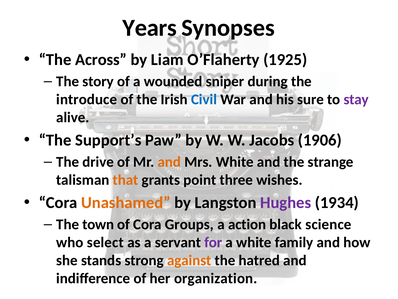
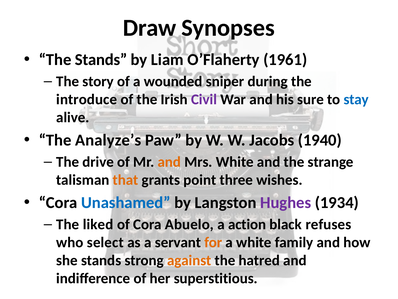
Years: Years -> Draw (150, 28)
The Across: Across -> Stands (101, 60)
1925: 1925 -> 1961 (285, 60)
Civil colour: blue -> purple (204, 99)
stay colour: purple -> blue (356, 99)
Support’s: Support’s -> Analyze’s (108, 140)
1906: 1906 -> 1940 (320, 140)
Unashamed colour: orange -> blue (126, 202)
town: town -> liked (98, 224)
Groups: Groups -> Abuelo (189, 224)
science: science -> refuses (328, 224)
for colour: purple -> orange (213, 242)
organization: organization -> superstitious (216, 278)
